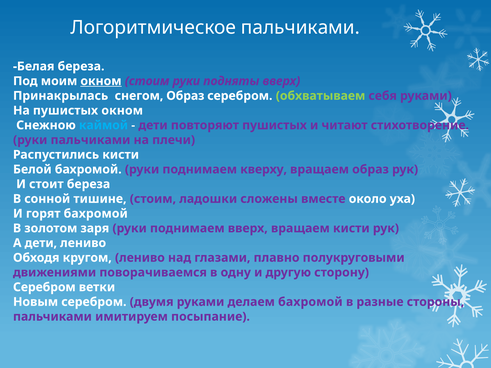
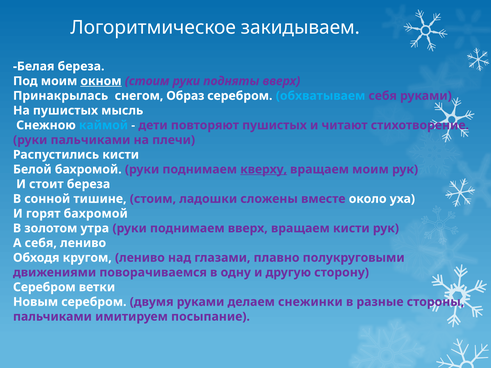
Логоритмическое пальчиками: пальчиками -> закидываем (300, 27)
обхватываем colour: light green -> light blue (321, 96)
пушистых окном: окном -> мысль (122, 111)
кверху underline: none -> present (264, 170)
вращаем образ: образ -> моим (370, 170)
заря: заря -> утра (95, 228)
А дети: дети -> себя (41, 243)
делаем бахромой: бахромой -> снежинки (310, 302)
